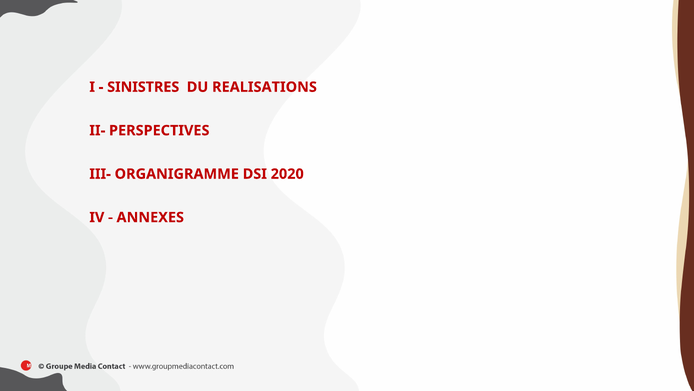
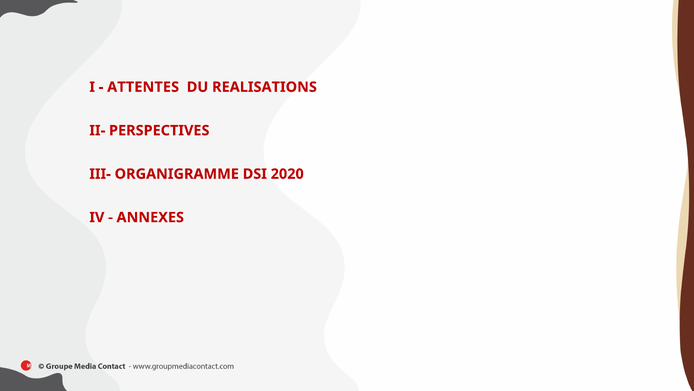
SINISTRES: SINISTRES -> ATTENTES (143, 87)
